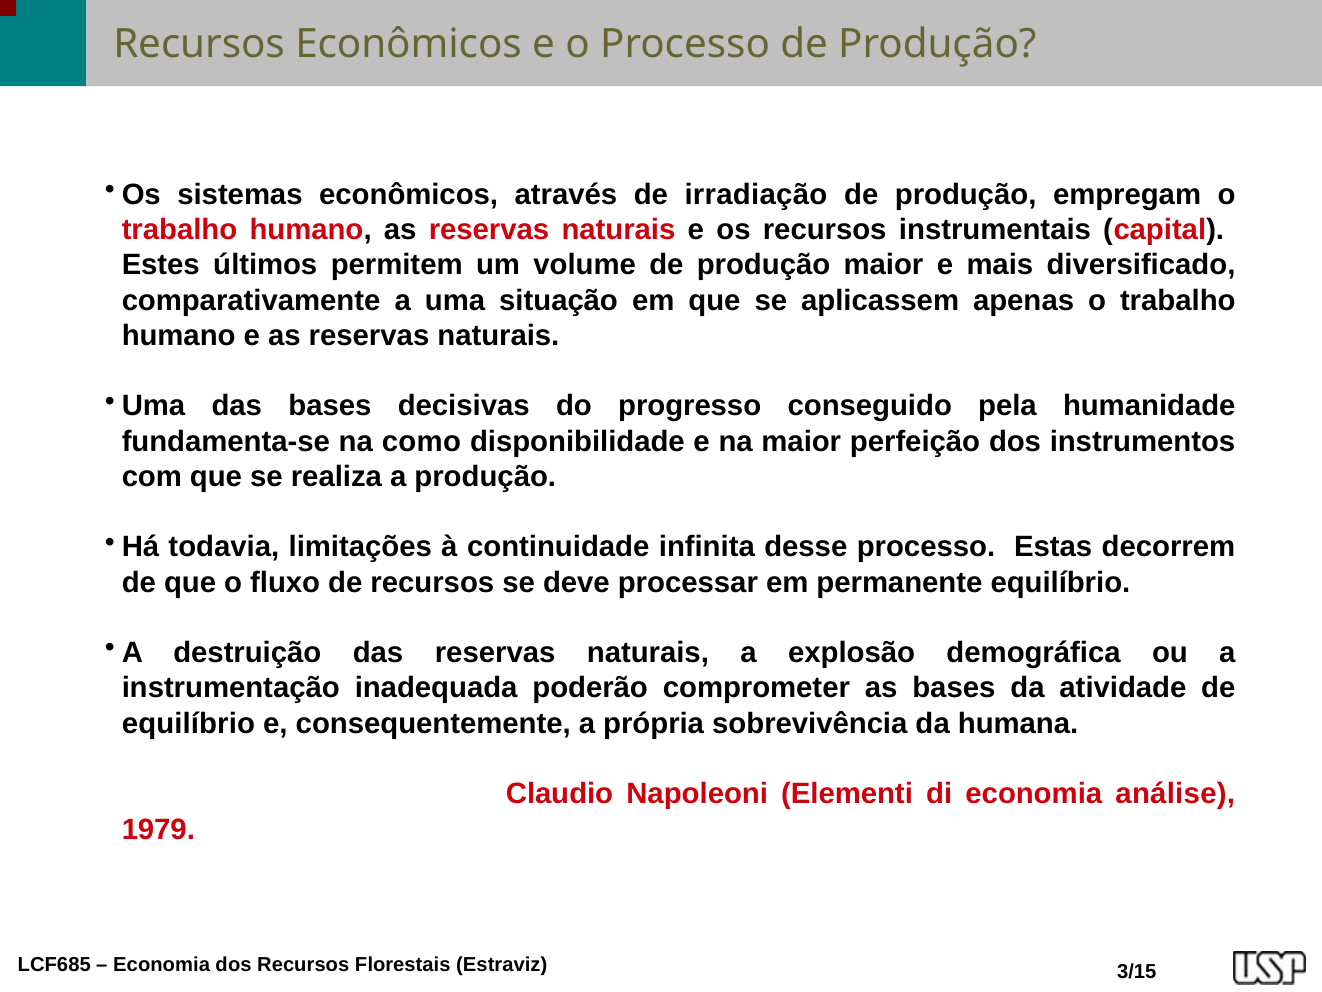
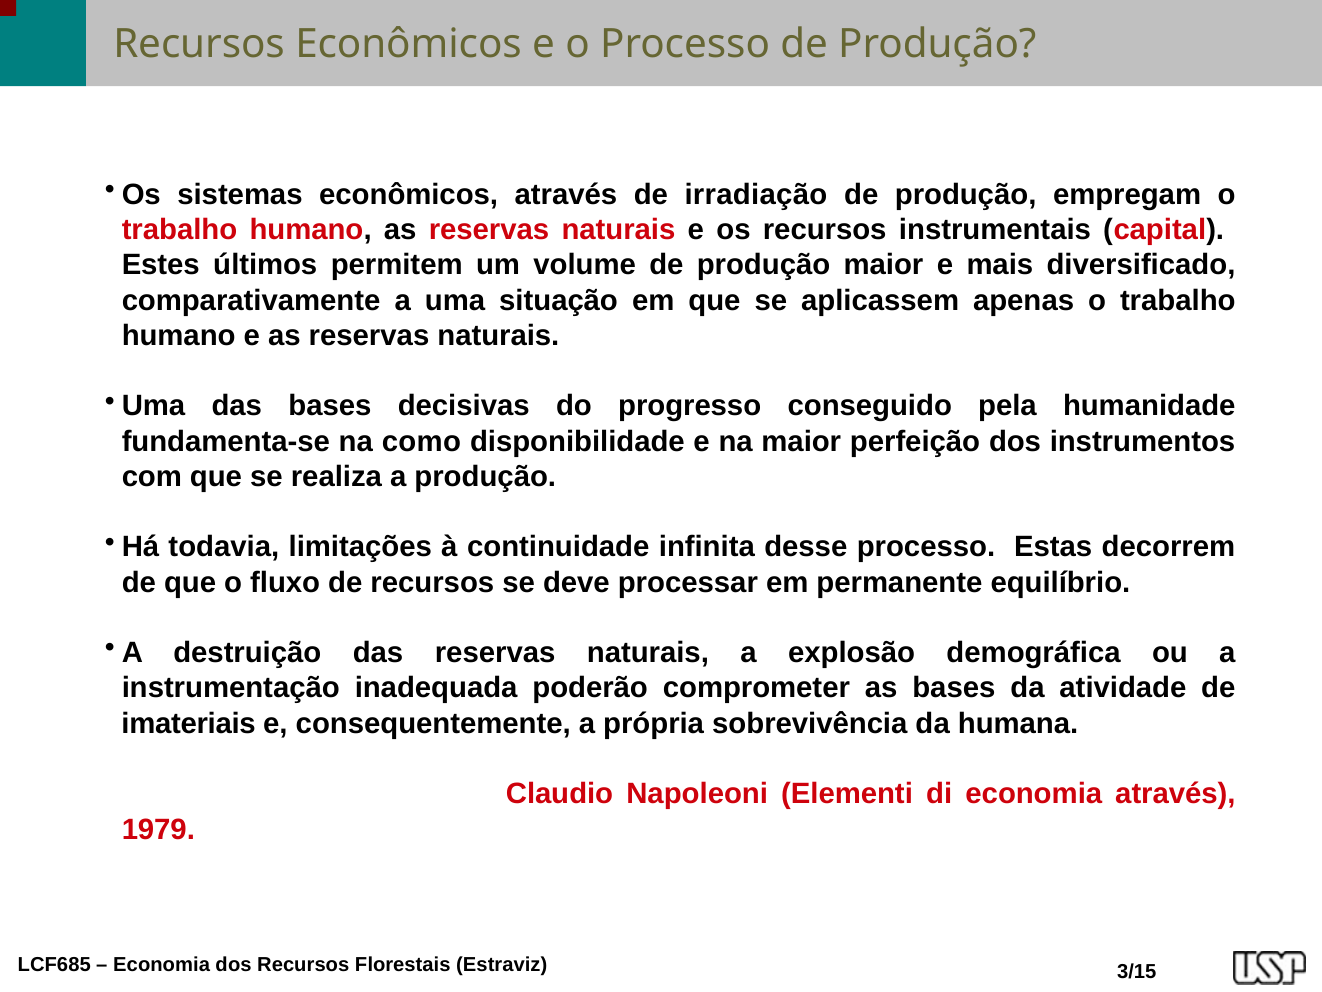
equilíbrio: equilíbrio -> imateriais (189, 723)
economia análise: análise -> através (1175, 794)
